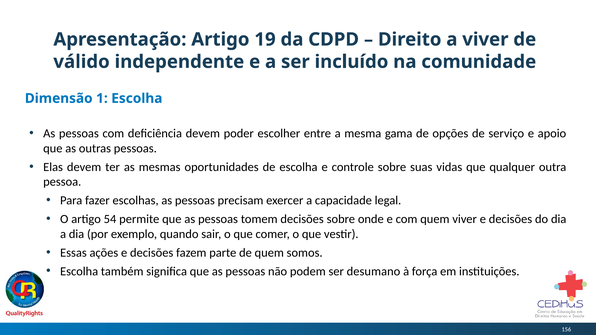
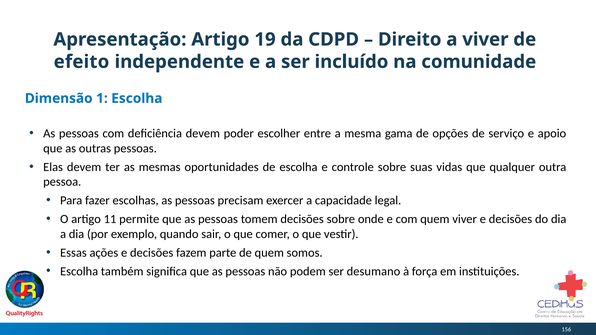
válido: válido -> efeito (81, 62)
54: 54 -> 11 (110, 219)
